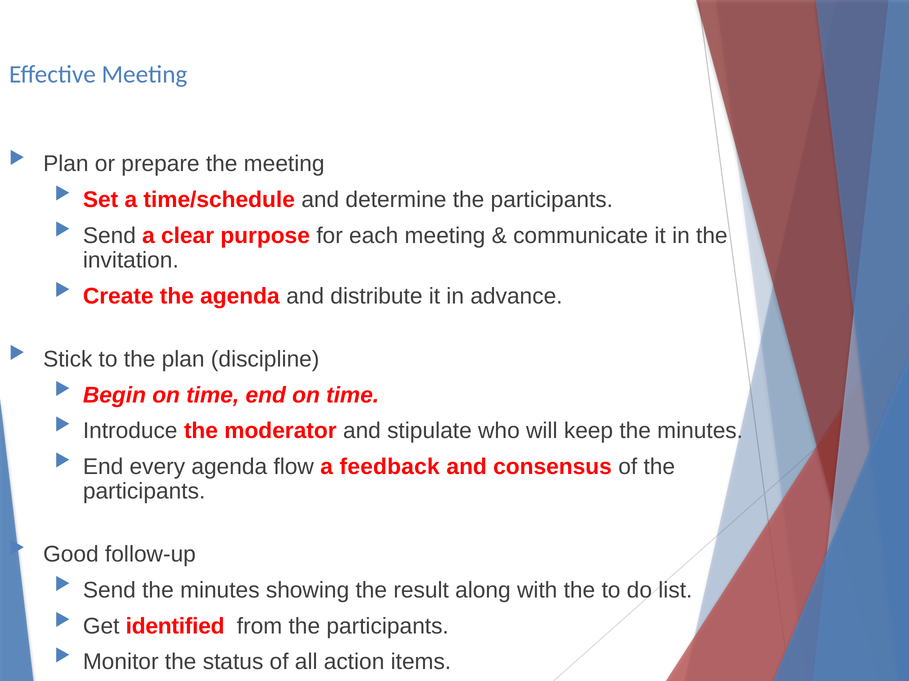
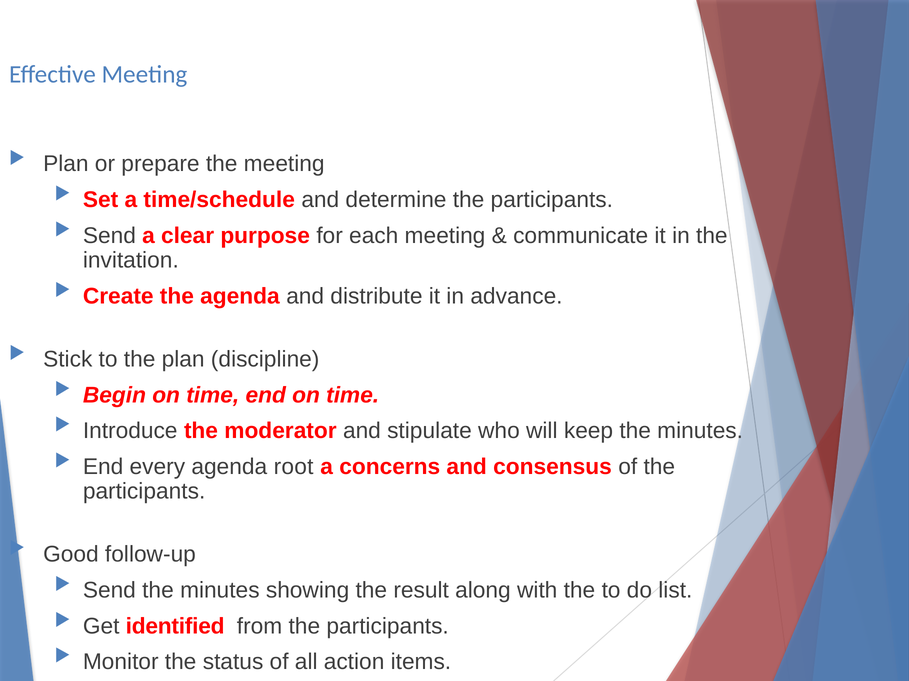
flow: flow -> root (294, 467)
feedback: feedback -> concerns (390, 467)
